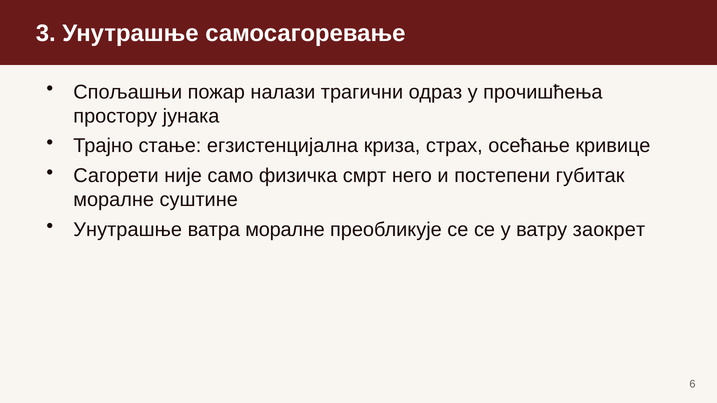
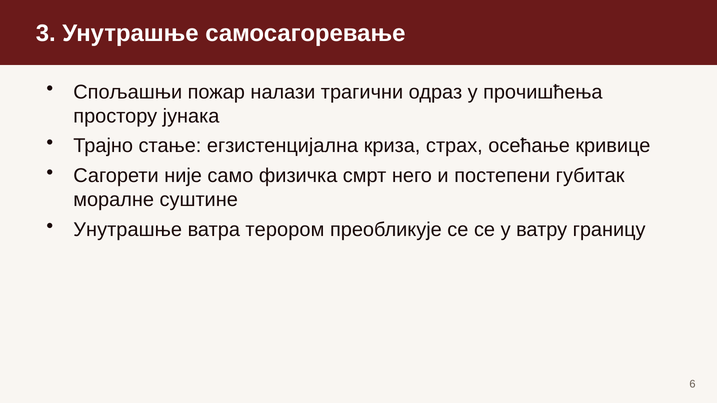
ватра моралне: моралне -> терором (285, 230)
заокрет: заокрет -> границу (609, 230)
